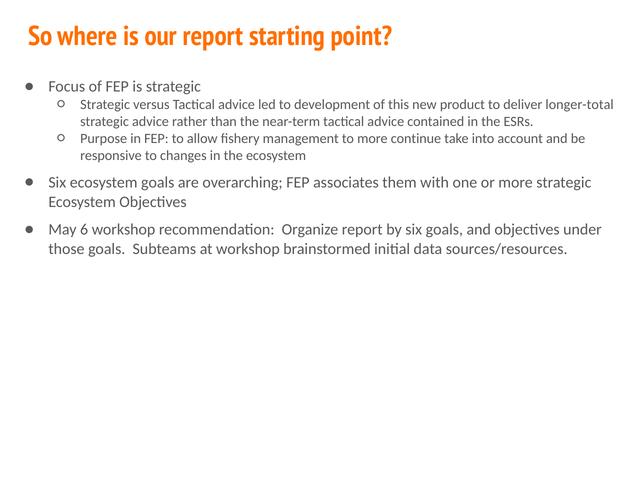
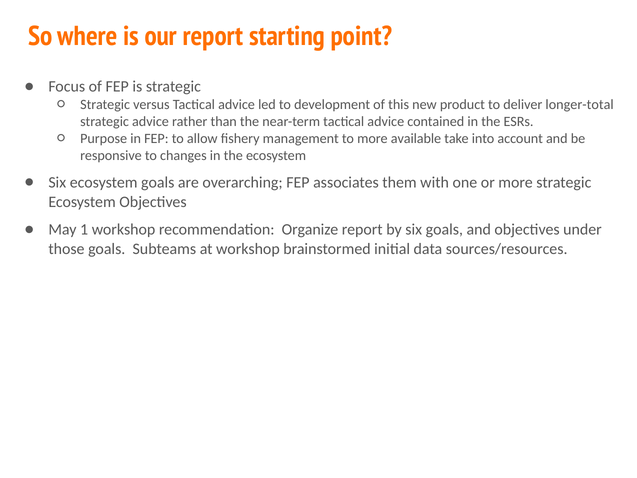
continue: continue -> available (416, 139)
6: 6 -> 1 (84, 230)
